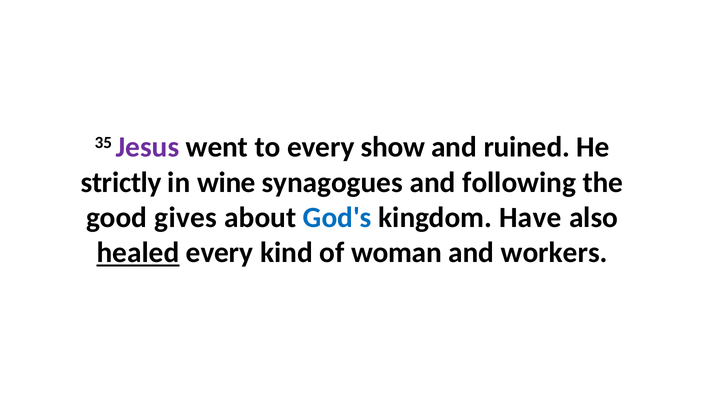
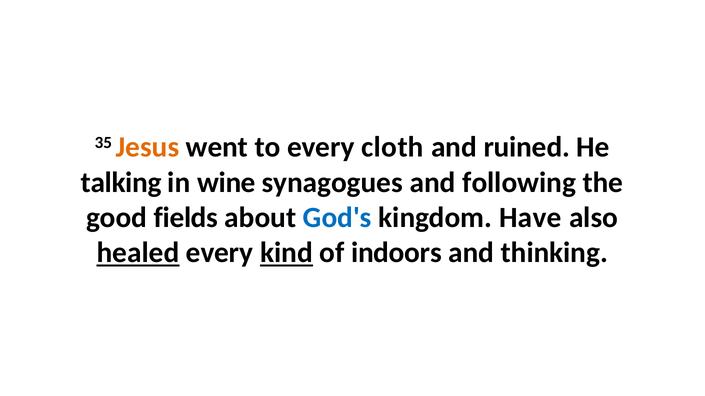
Jesus colour: purple -> orange (148, 147)
show: show -> cloth (393, 147)
strictly: strictly -> talking (121, 183)
gives: gives -> fields (186, 218)
kind underline: none -> present (286, 253)
woman: woman -> indoors (396, 253)
workers: workers -> thinking (554, 253)
